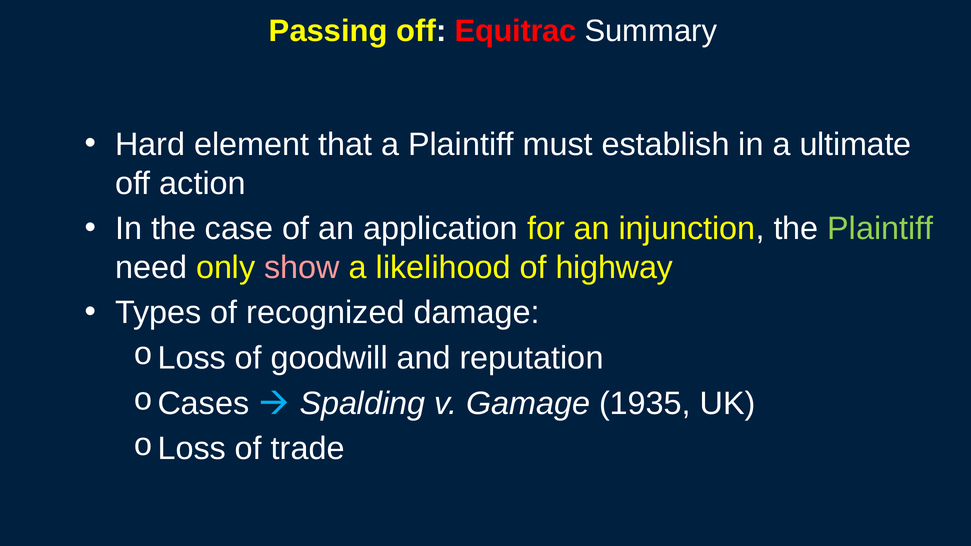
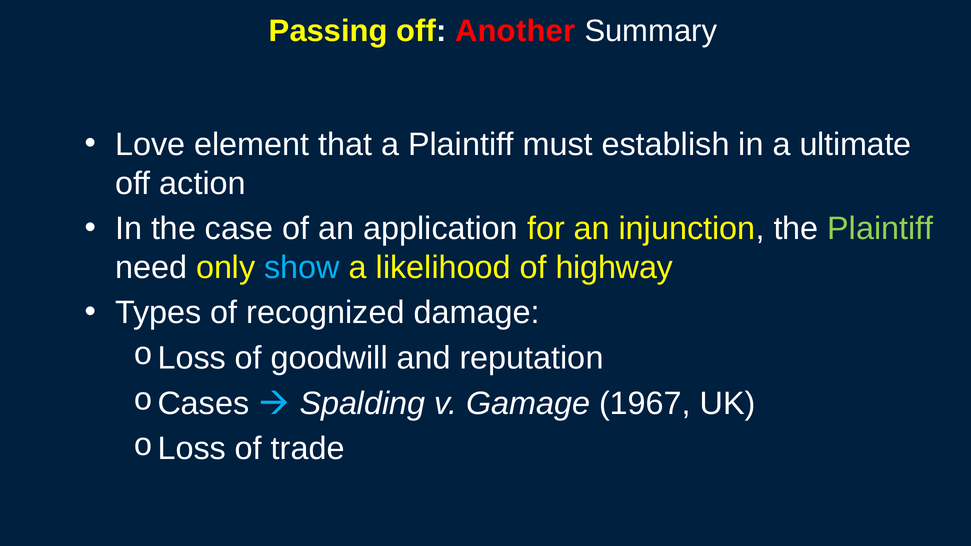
Equitrac: Equitrac -> Another (515, 31)
Hard: Hard -> Love (150, 145)
show colour: pink -> light blue (302, 268)
1935: 1935 -> 1967 (645, 404)
